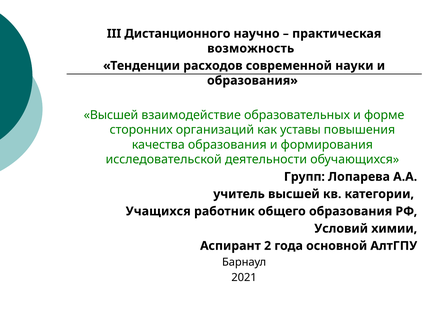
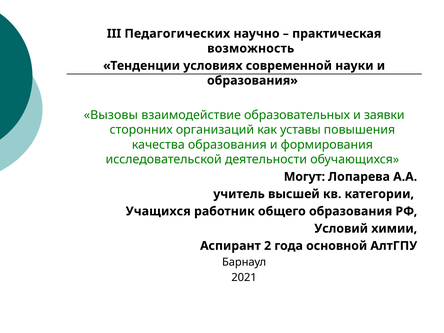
Дистанционного: Дистанционного -> Педагогических (177, 34)
расходов: расходов -> условиях (213, 66)
Высшей: Высшей -> Вызовы (111, 115)
форме: форме -> заявки (384, 115)
Групп: Групп -> Могут (304, 177)
